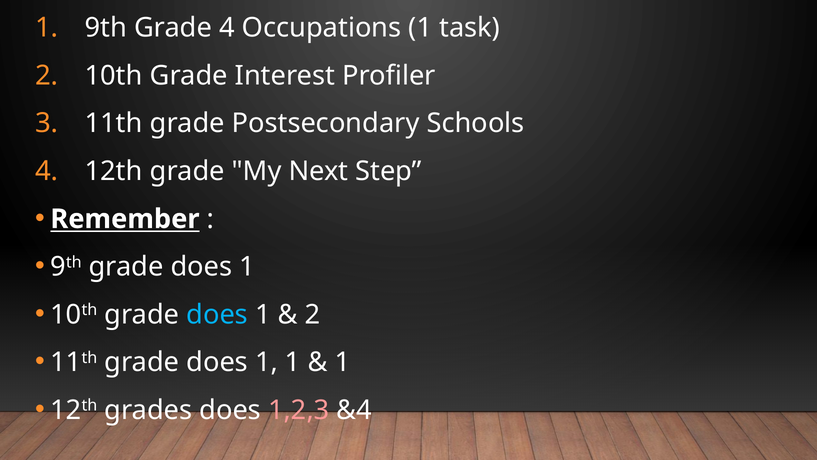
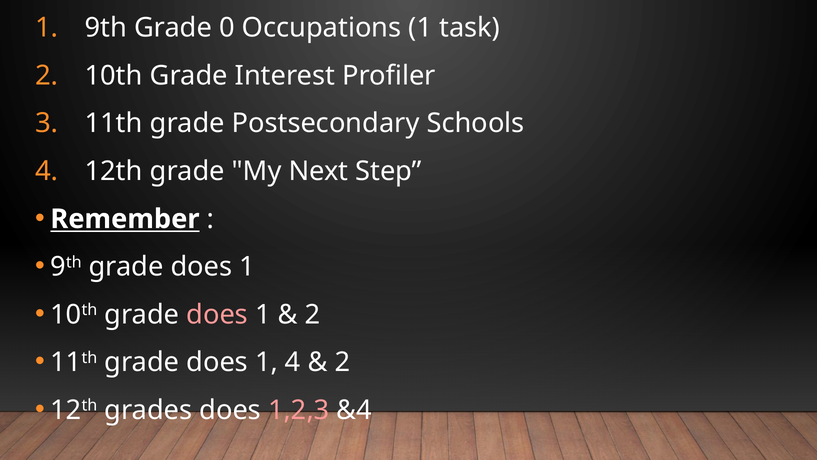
Grade 4: 4 -> 0 (227, 28)
does colour: light blue -> pink (217, 314)
1 1: 1 -> 4 (293, 362)
1: 1 -> 2 (342, 362)
